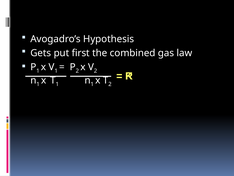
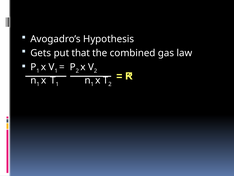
first: first -> that (81, 53)
